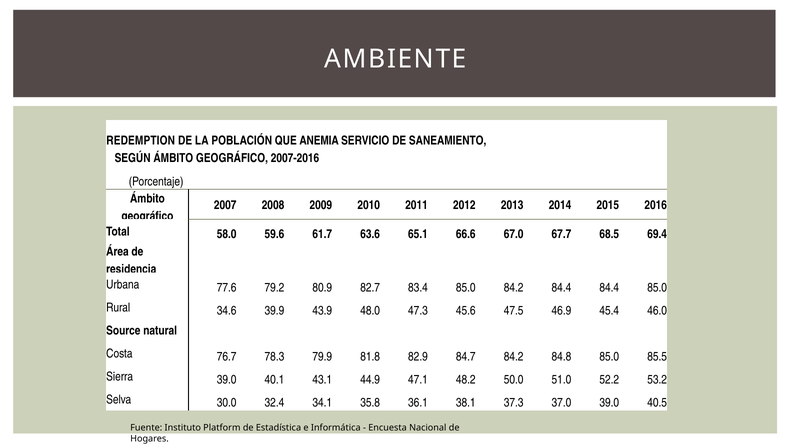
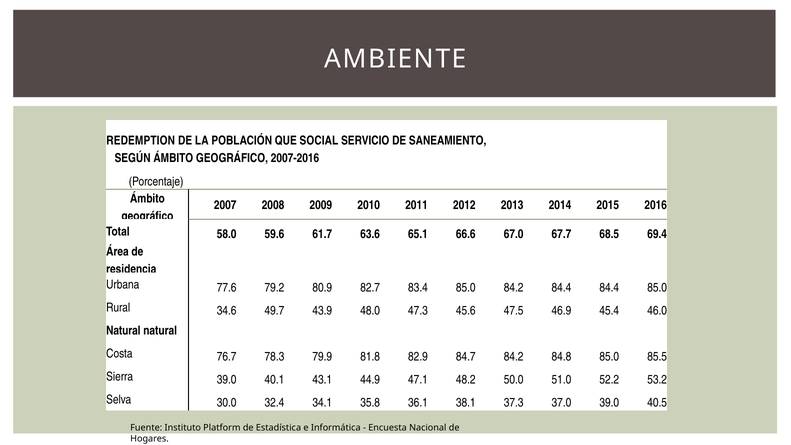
ANEMIA: ANEMIA -> SOCIAL (319, 141)
39.9: 39.9 -> 49.7 (274, 311)
Source: Source -> Natural (123, 331)
